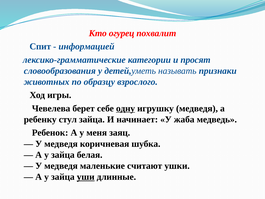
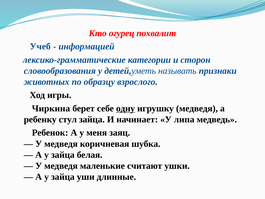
Спит: Спит -> Учеб (40, 46)
просят: просят -> сторон (195, 60)
Чевелева: Чевелева -> Чиркина (51, 108)
жаба: жаба -> липа (184, 119)
уши underline: present -> none (86, 177)
